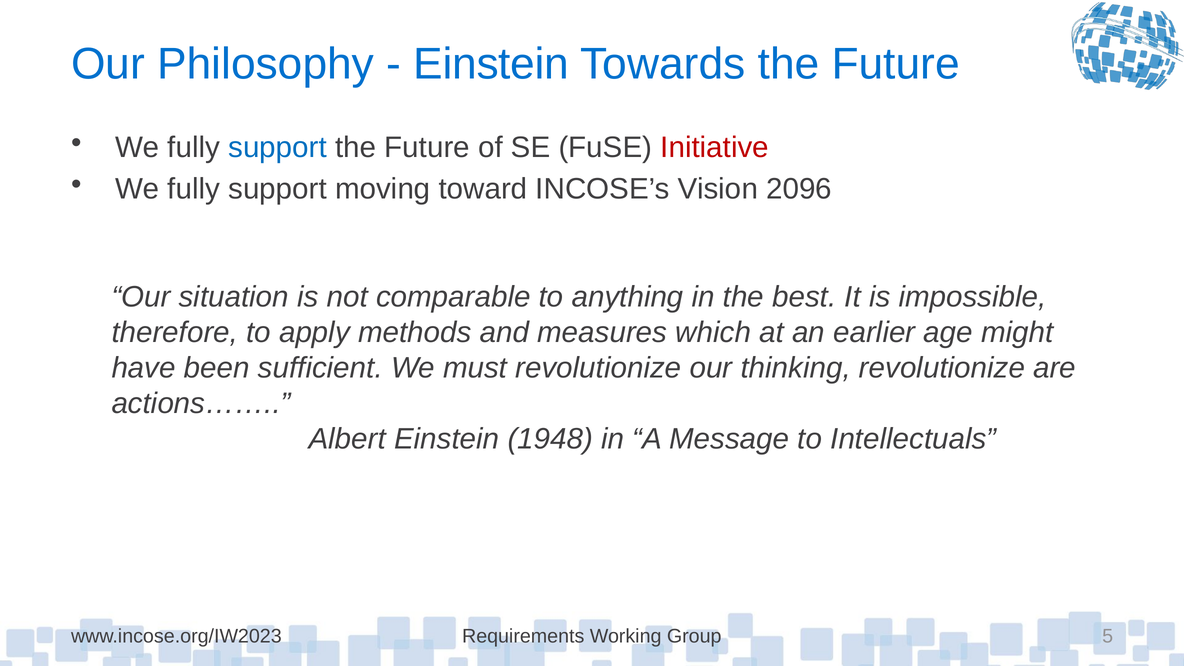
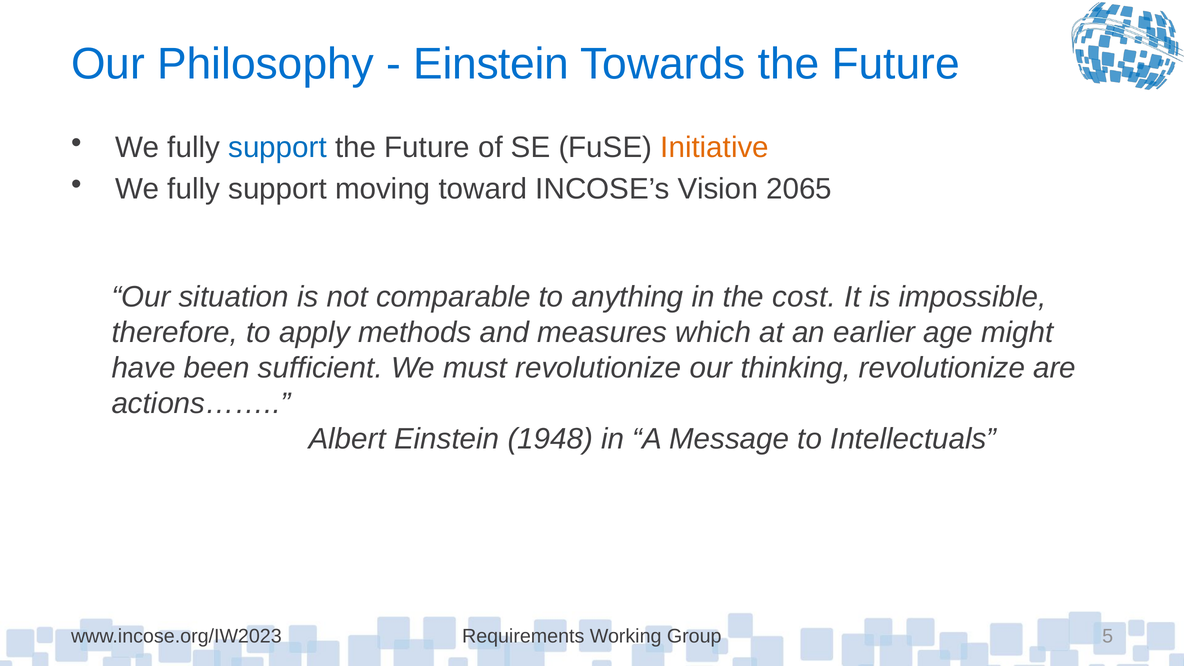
Initiative colour: red -> orange (715, 147)
2096: 2096 -> 2065 (799, 189)
best: best -> cost (804, 297)
